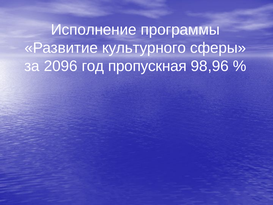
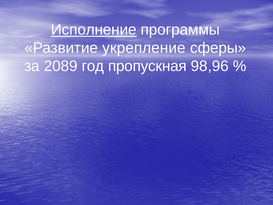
Исполнение underline: none -> present (94, 30)
культурного: культурного -> укрепление (144, 48)
2096: 2096 -> 2089 (61, 66)
